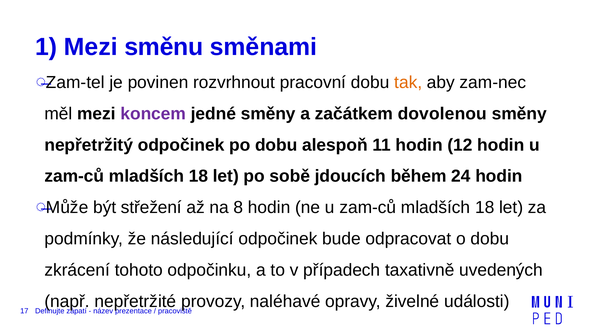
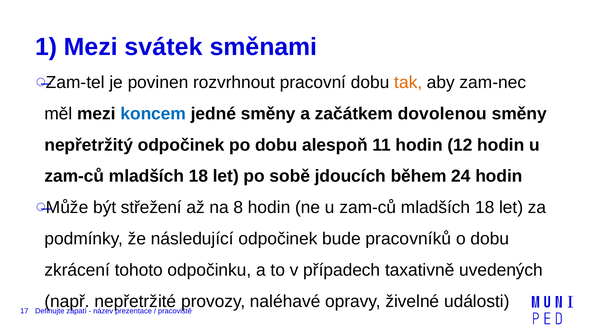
směnu: směnu -> svátek (164, 47)
koncem colour: purple -> blue (153, 114)
odpracovat: odpracovat -> pracovníků (408, 239)
